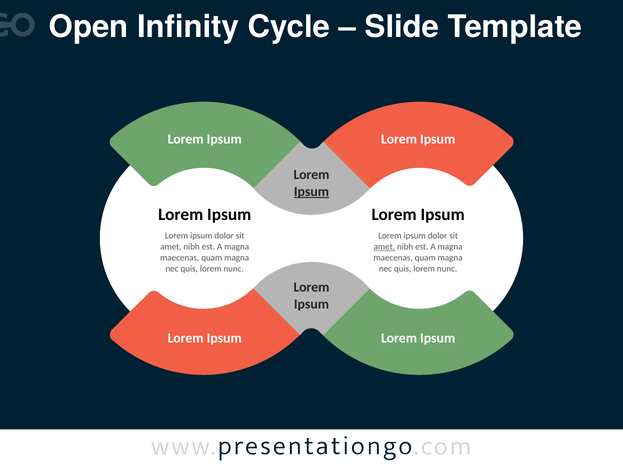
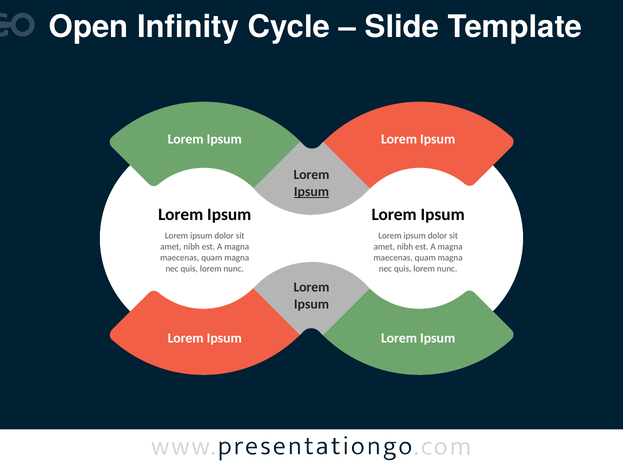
amet underline: present -> none (384, 247)
